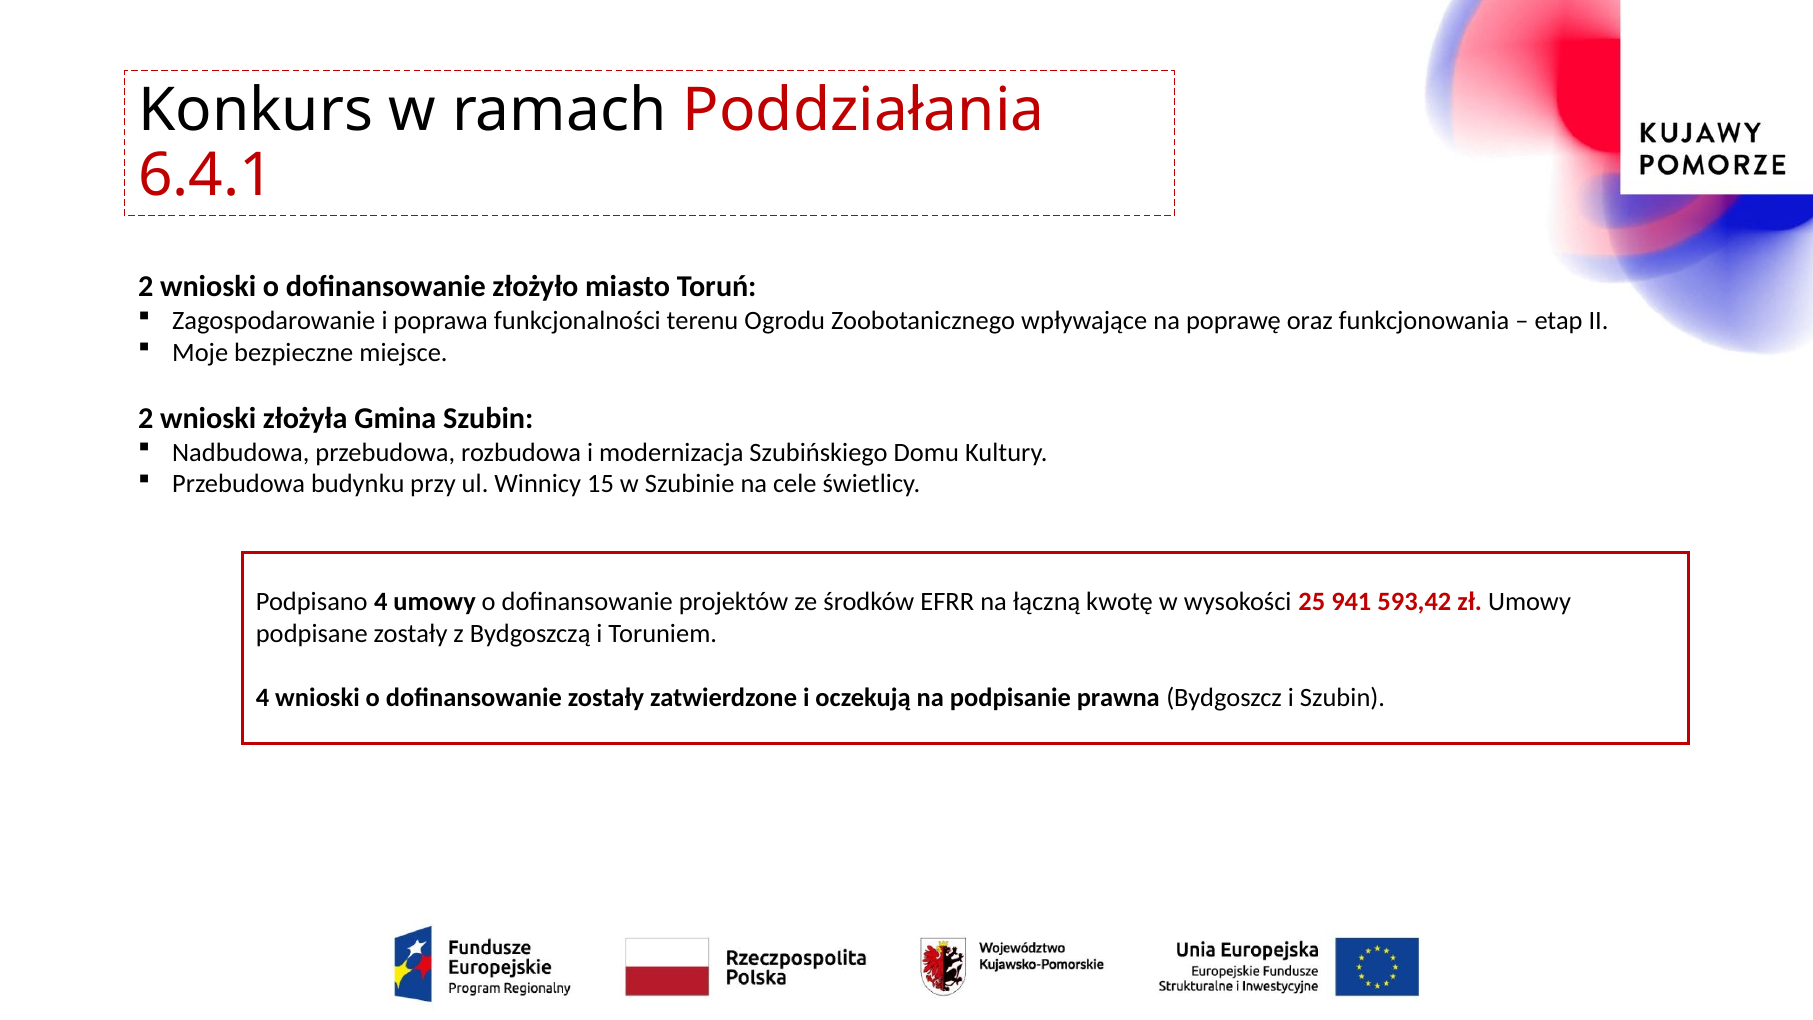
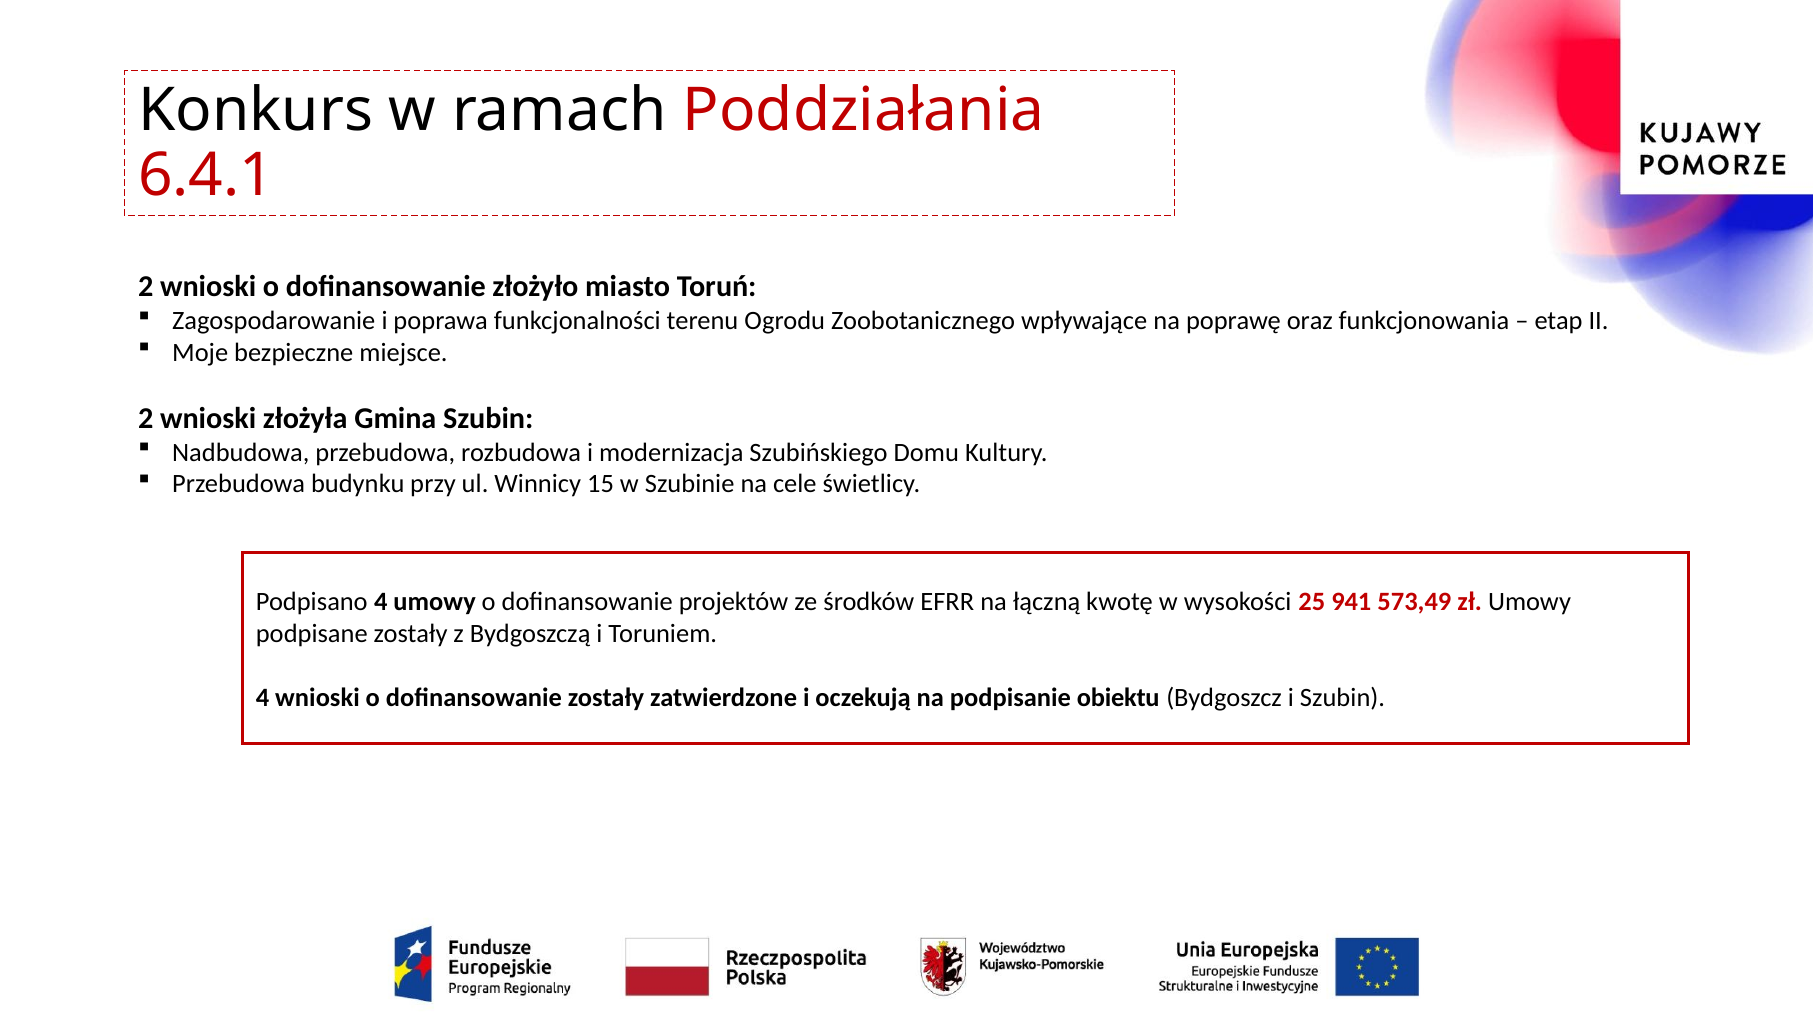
593,42: 593,42 -> 573,49 (1414, 602)
prawna: prawna -> obiektu (1118, 697)
